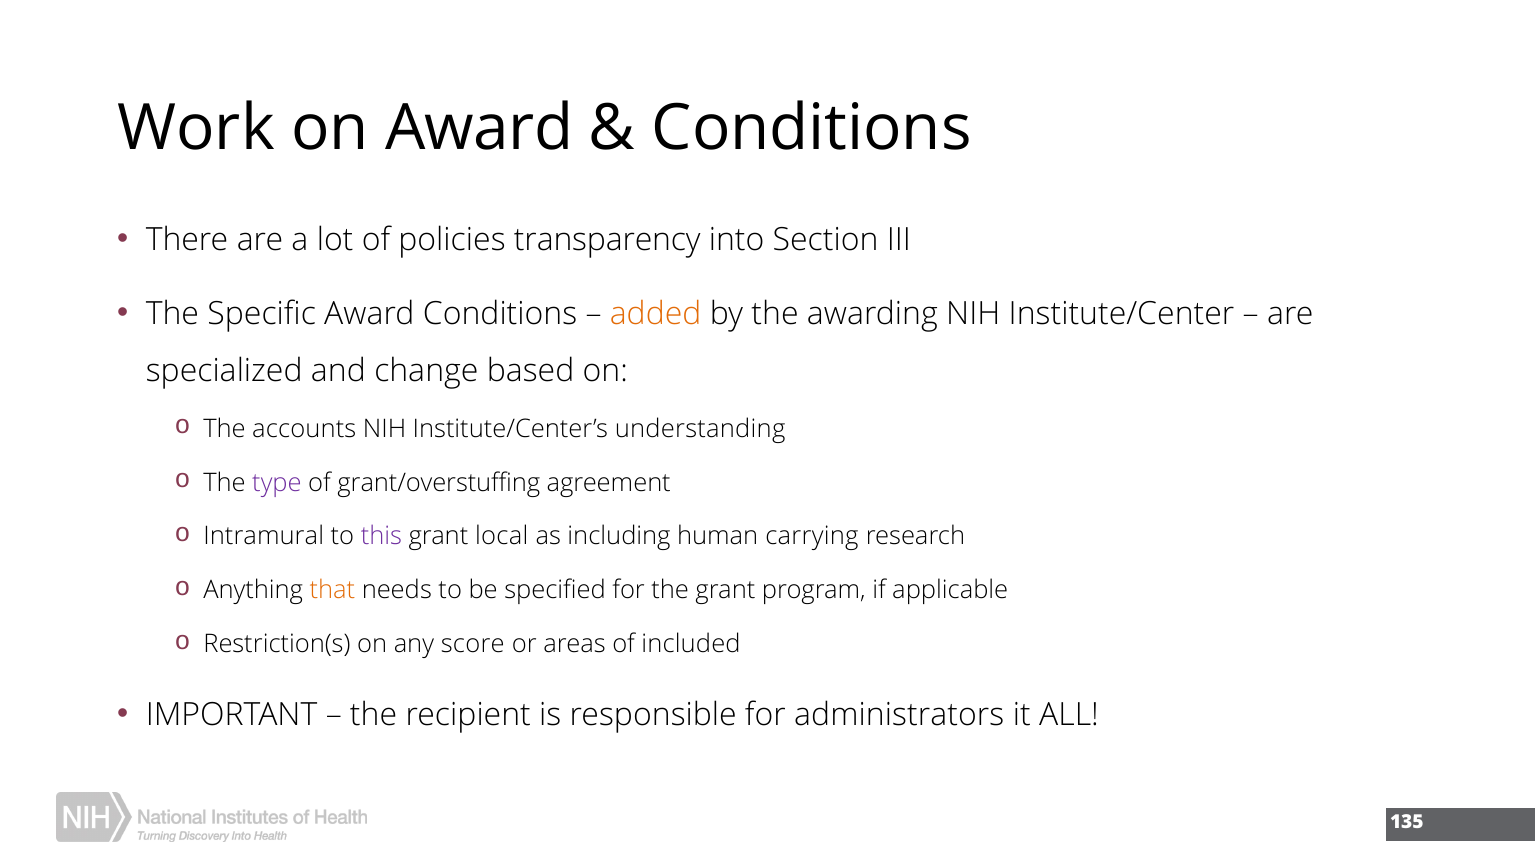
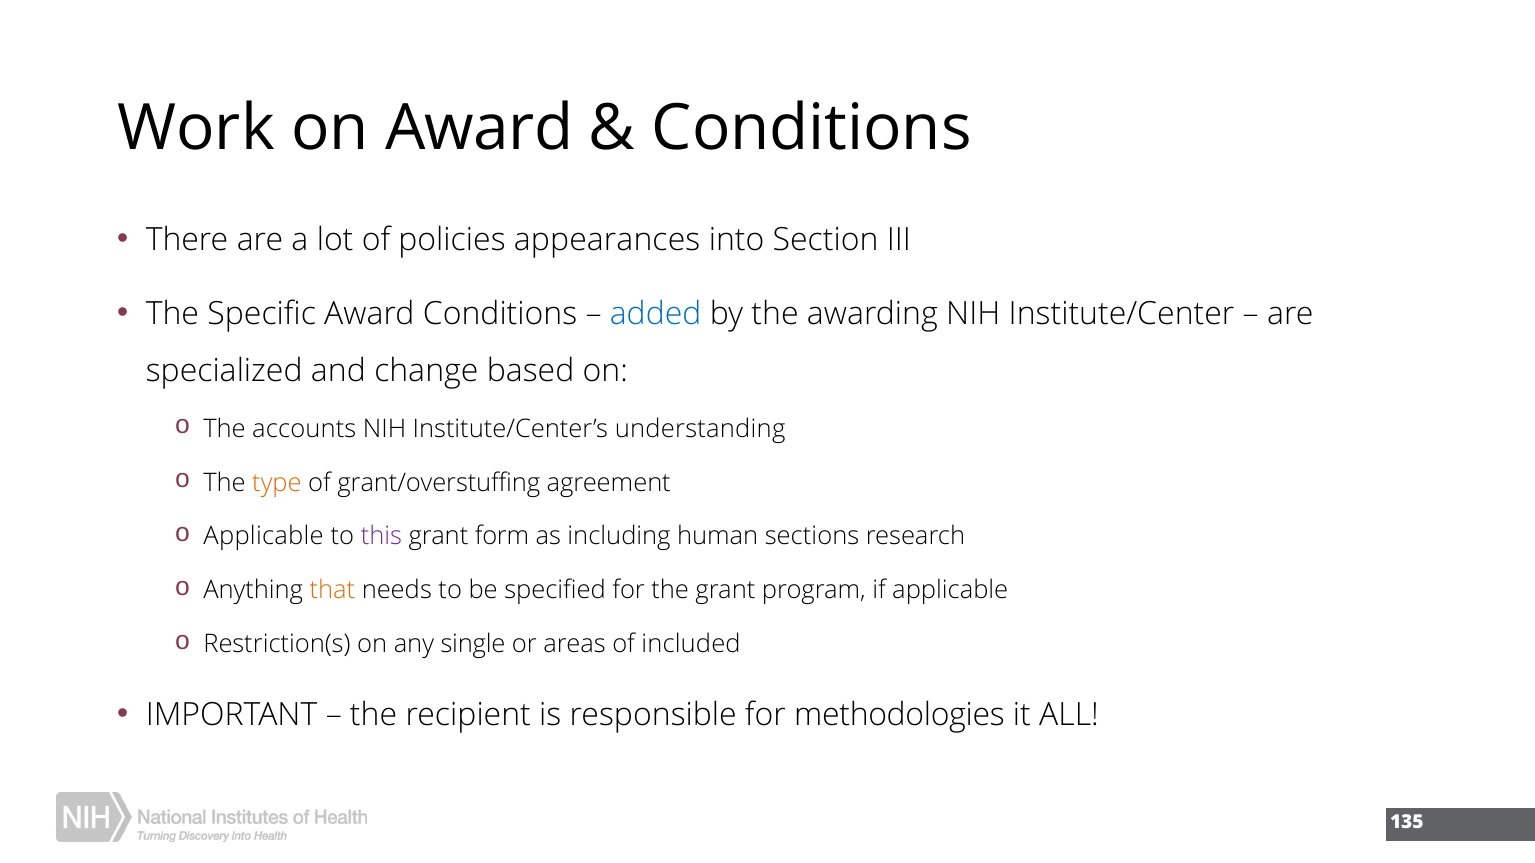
transparency: transparency -> appearances (607, 240)
added colour: orange -> blue (656, 314)
type colour: purple -> orange (277, 483)
Intramural: Intramural -> Applicable (264, 537)
local: local -> form (502, 537)
carrying: carrying -> sections (812, 537)
score: score -> single (473, 645)
administrators: administrators -> methodologies (899, 715)
